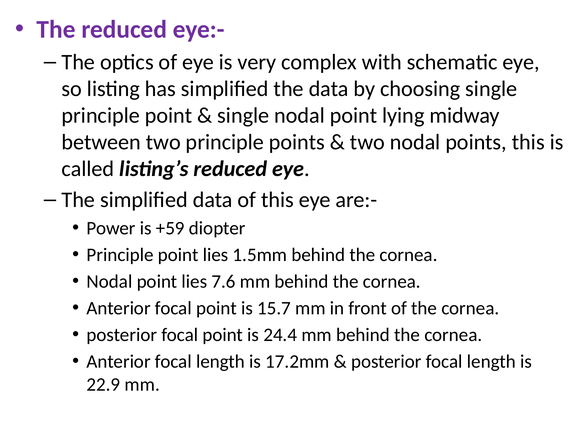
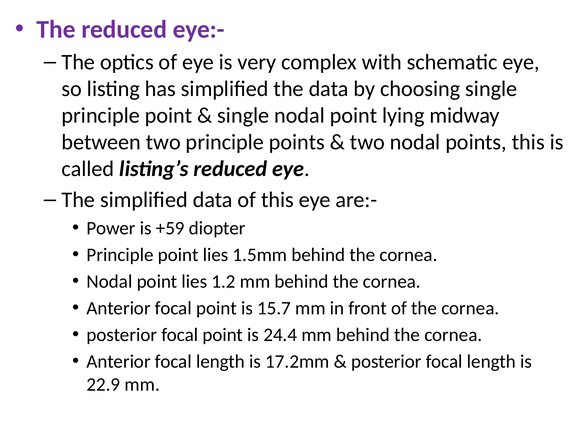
7.6: 7.6 -> 1.2 (224, 281)
